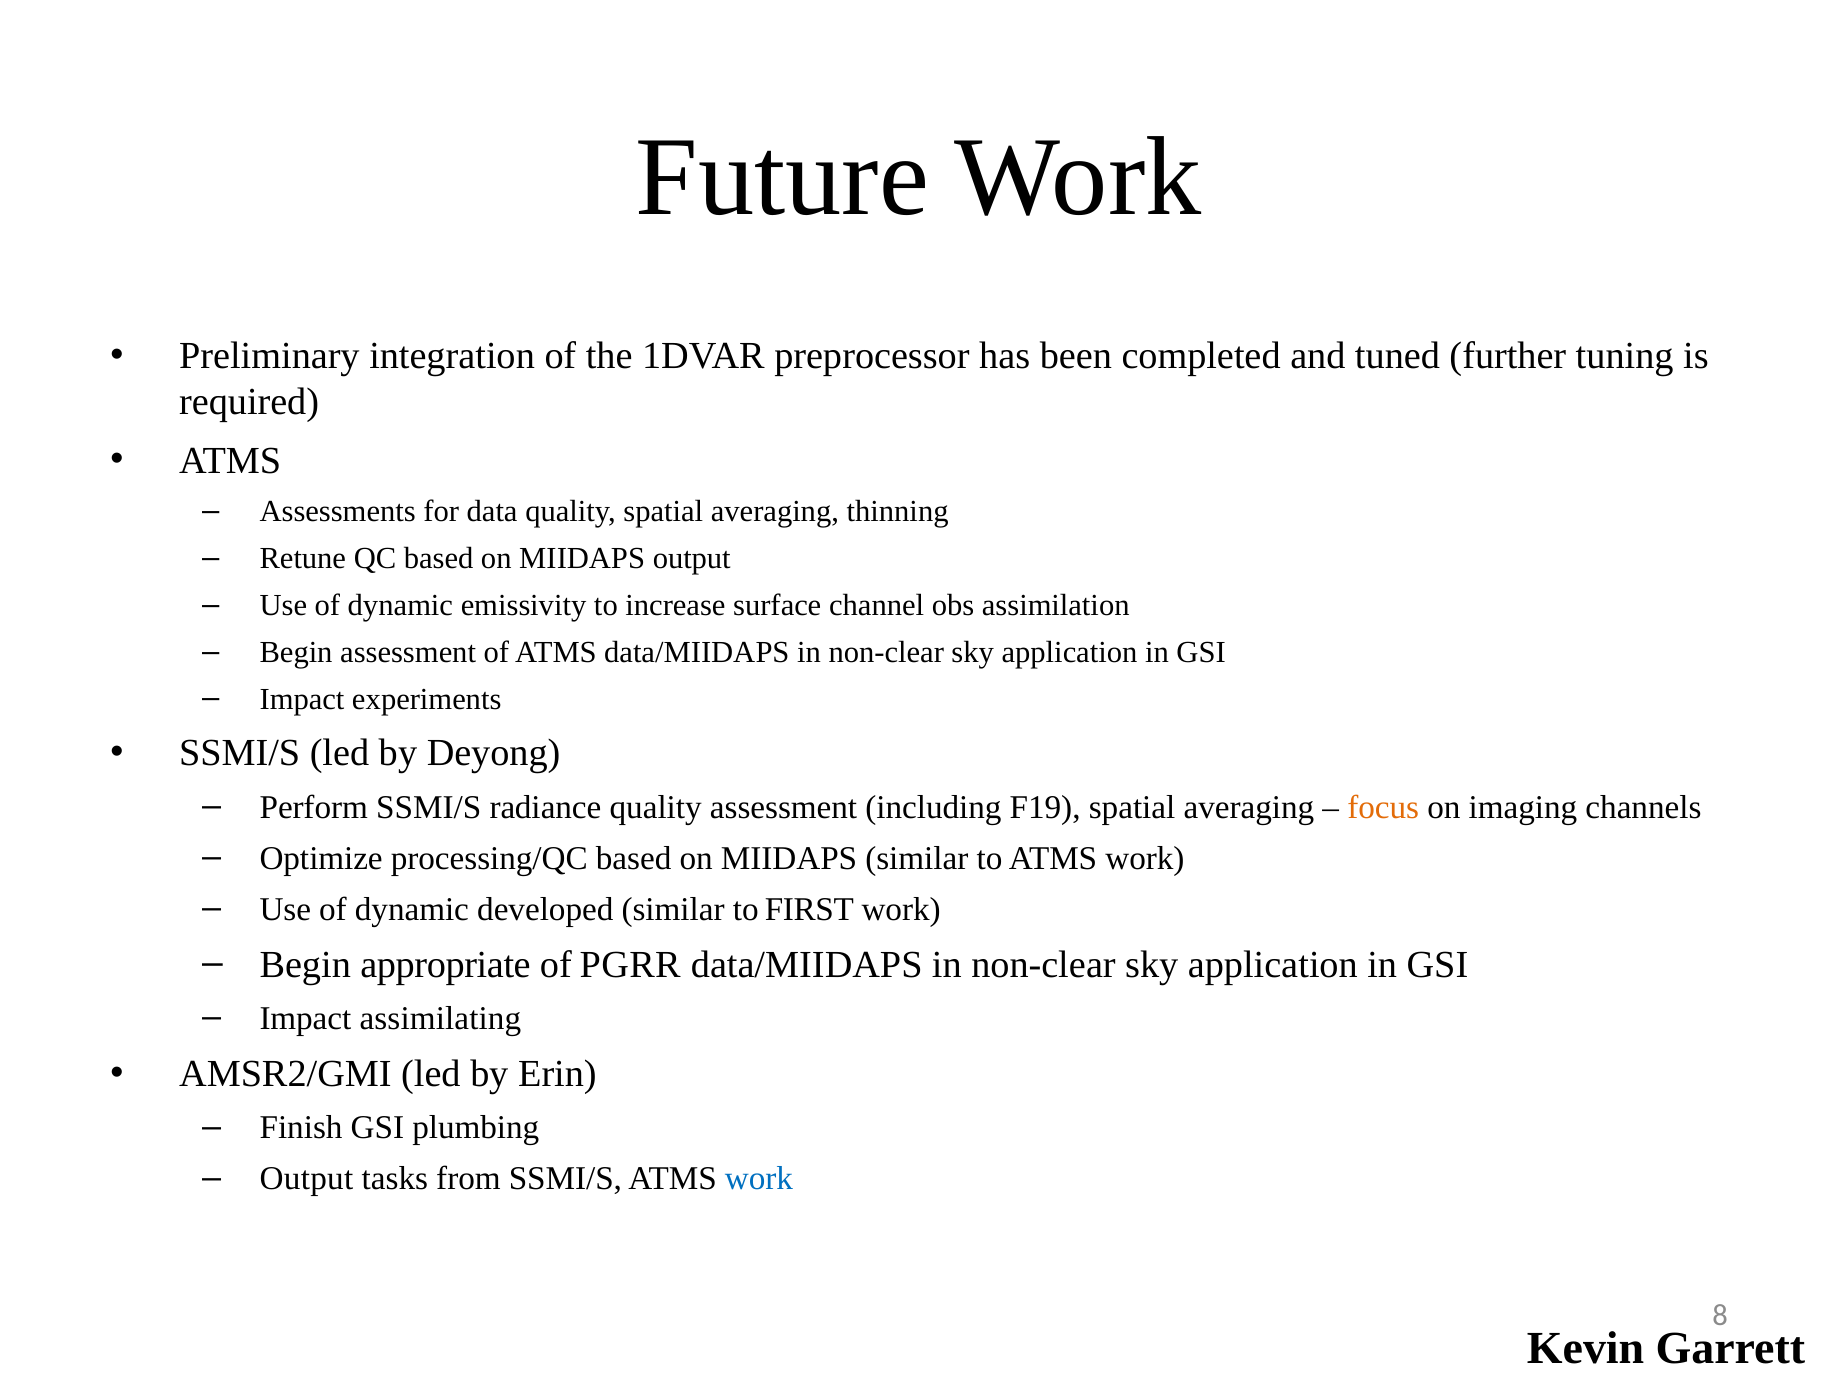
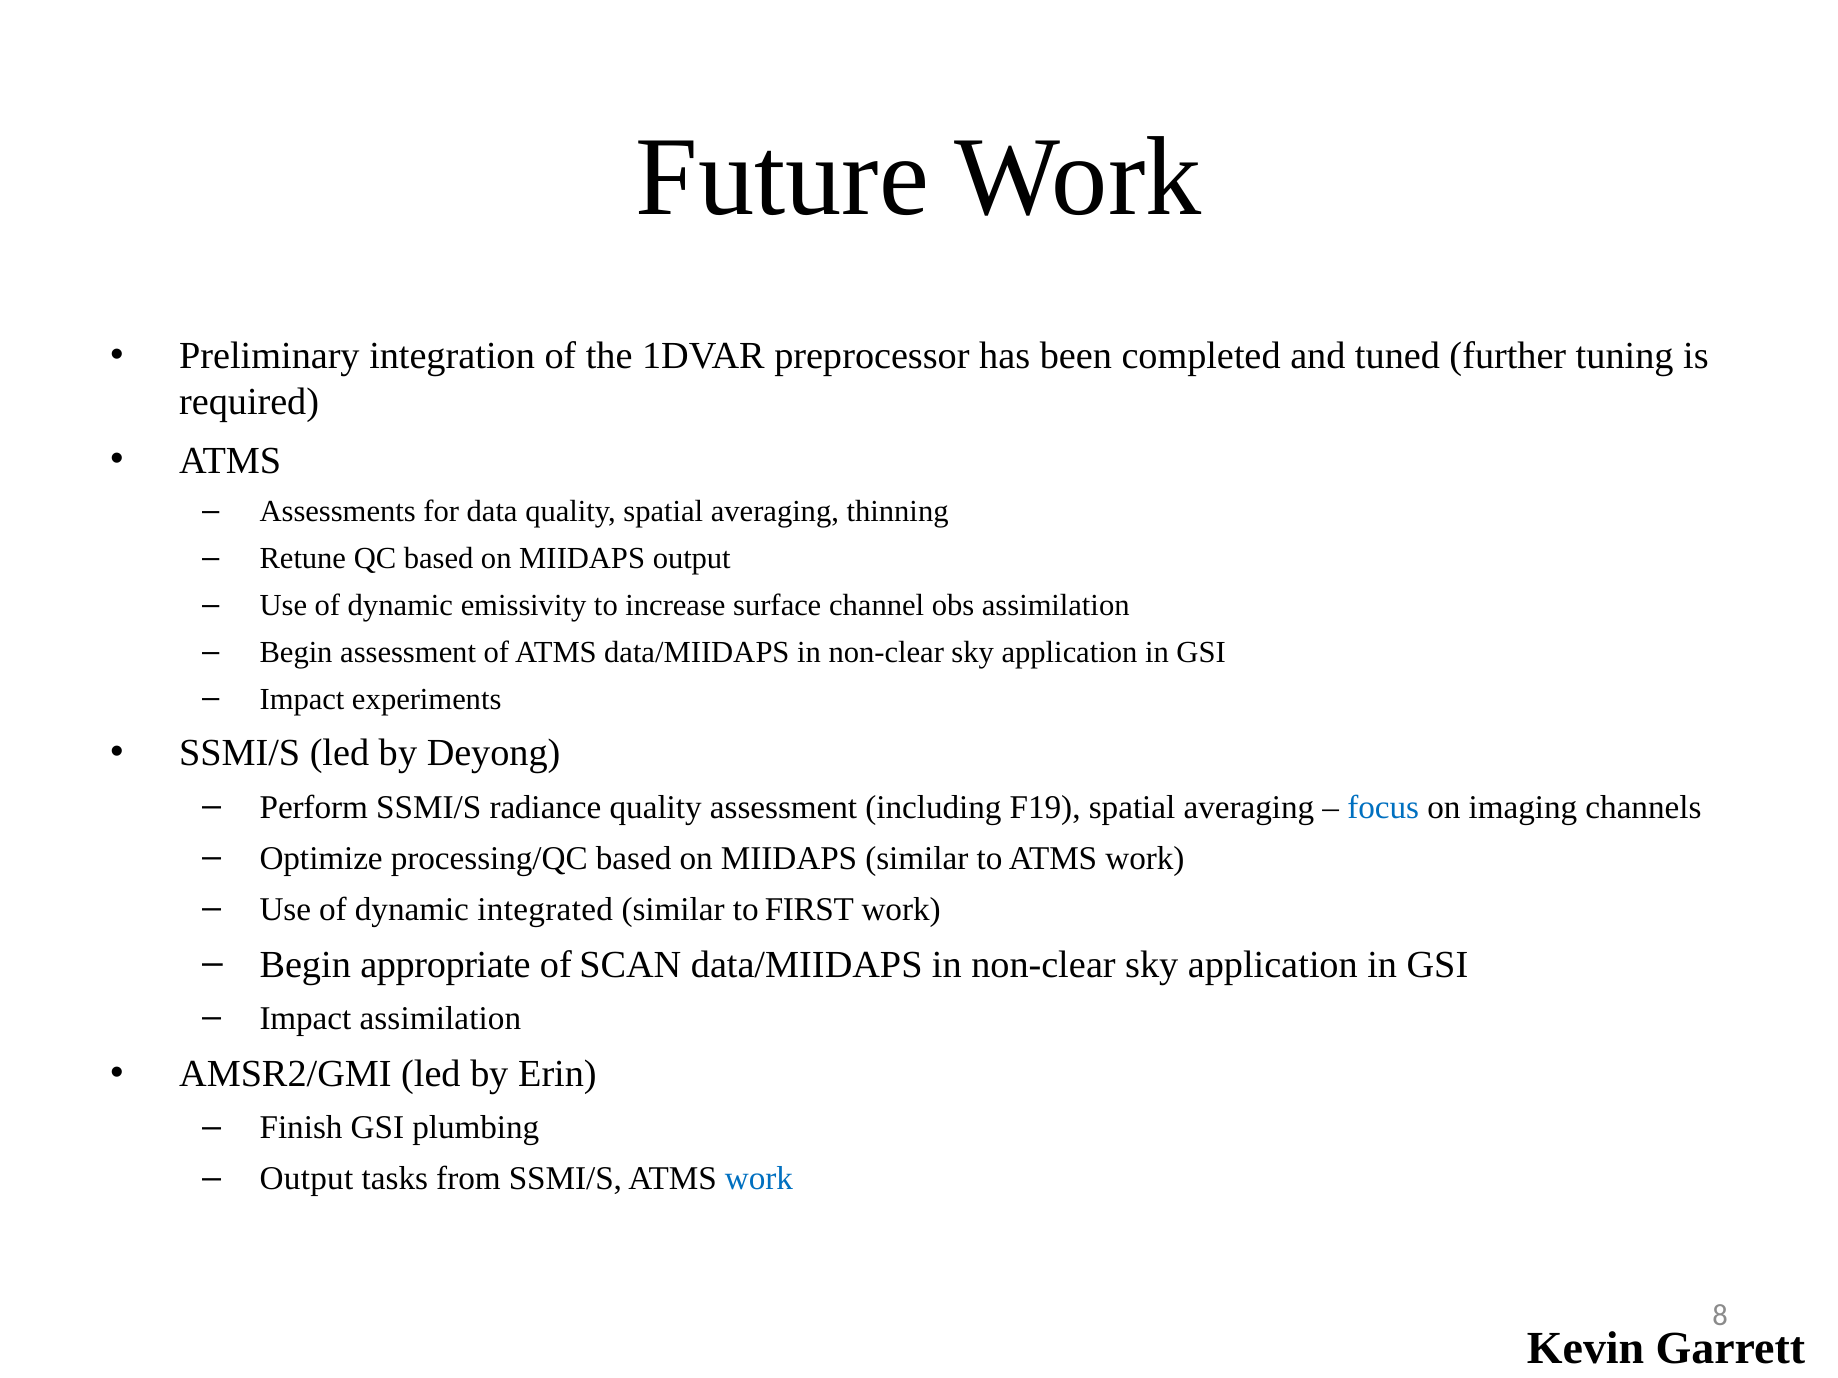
focus colour: orange -> blue (1383, 807)
developed: developed -> integrated (545, 910)
PGRR: PGRR -> SCAN (630, 965)
Impact assimilating: assimilating -> assimilation (440, 1019)
